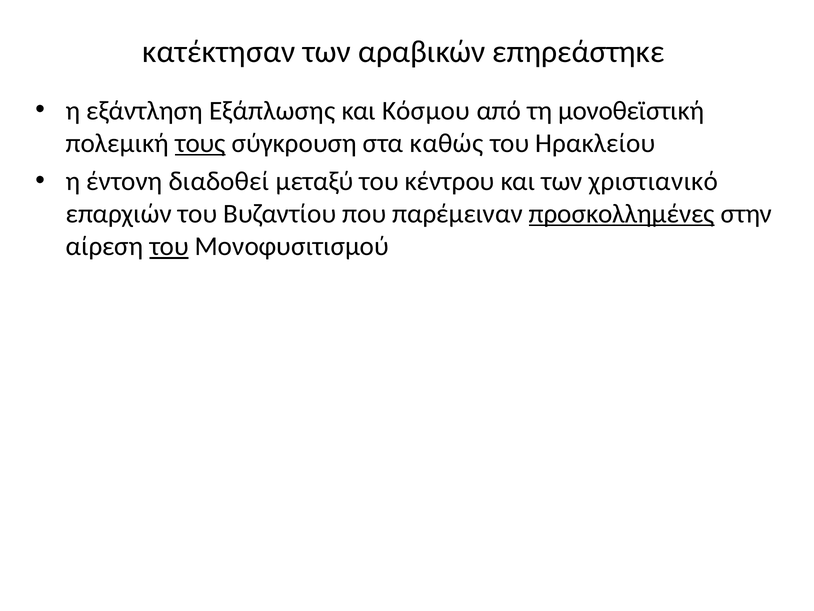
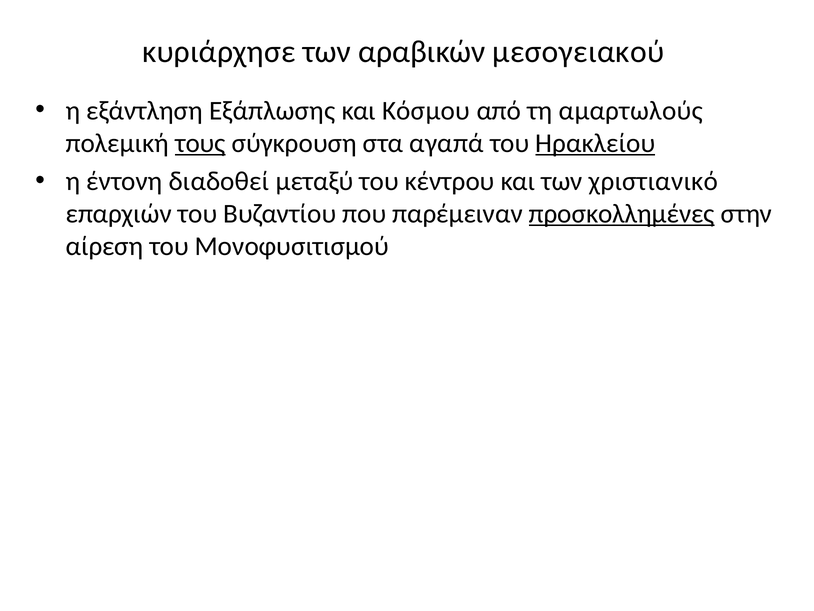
κατέκτησαν: κατέκτησαν -> κυριάρχησε (219, 52)
επηρεάστηκε: επηρεάστηκε -> μεσογειακού (578, 52)
μονοθεϊστική: μονοθεϊστική -> αμαρτωλούς (631, 110)
καθώς: καθώς -> αγαπά (447, 143)
Ηρακλείου underline: none -> present (595, 143)
του underline: present -> none (169, 246)
